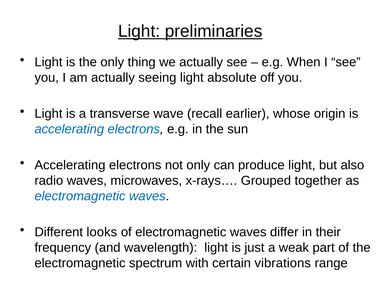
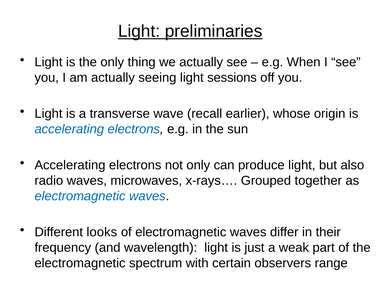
absolute: absolute -> sessions (232, 78)
vibrations: vibrations -> observers (283, 263)
